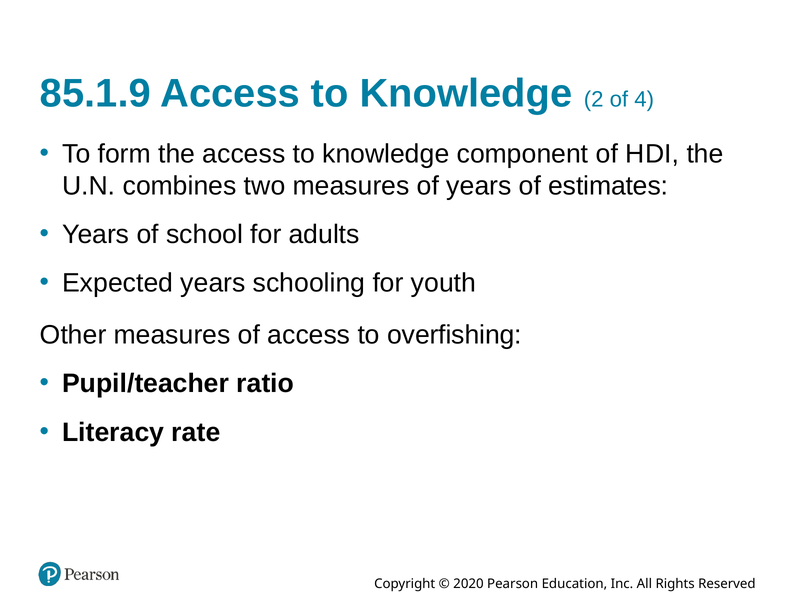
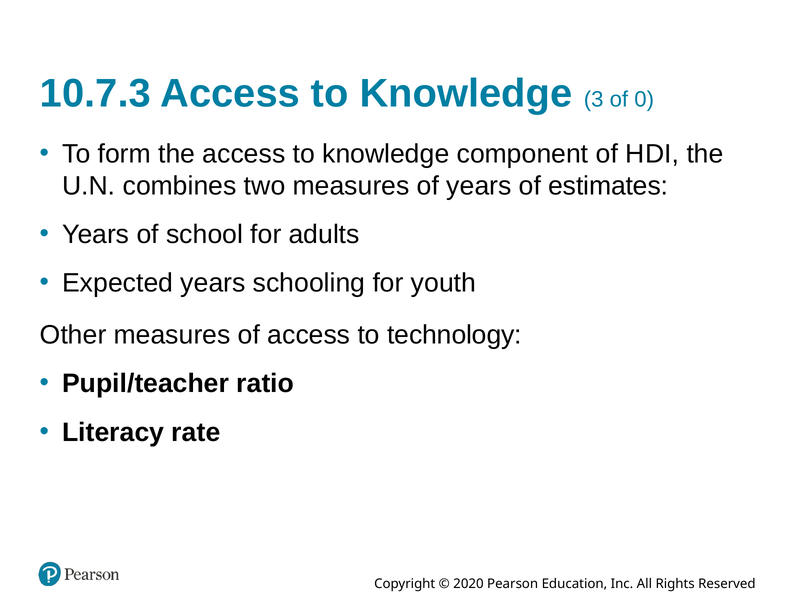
85.1.9: 85.1.9 -> 10.7.3 (95, 93)
2: 2 -> 3 (594, 99)
4: 4 -> 0 (644, 99)
overfishing: overfishing -> technology (454, 335)
